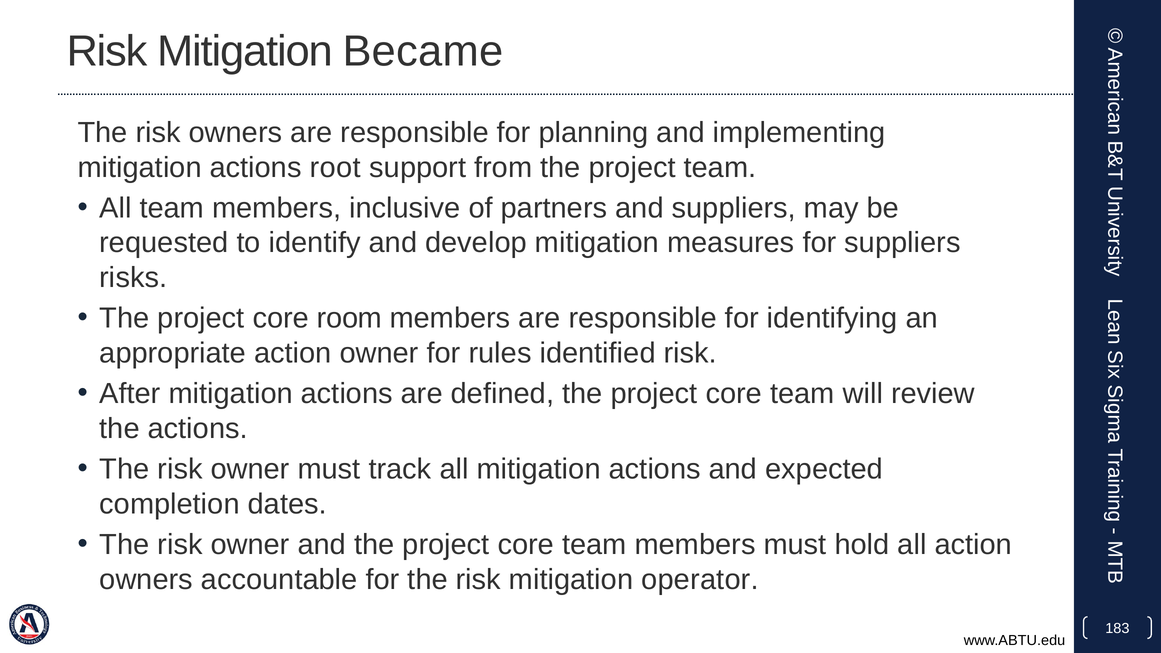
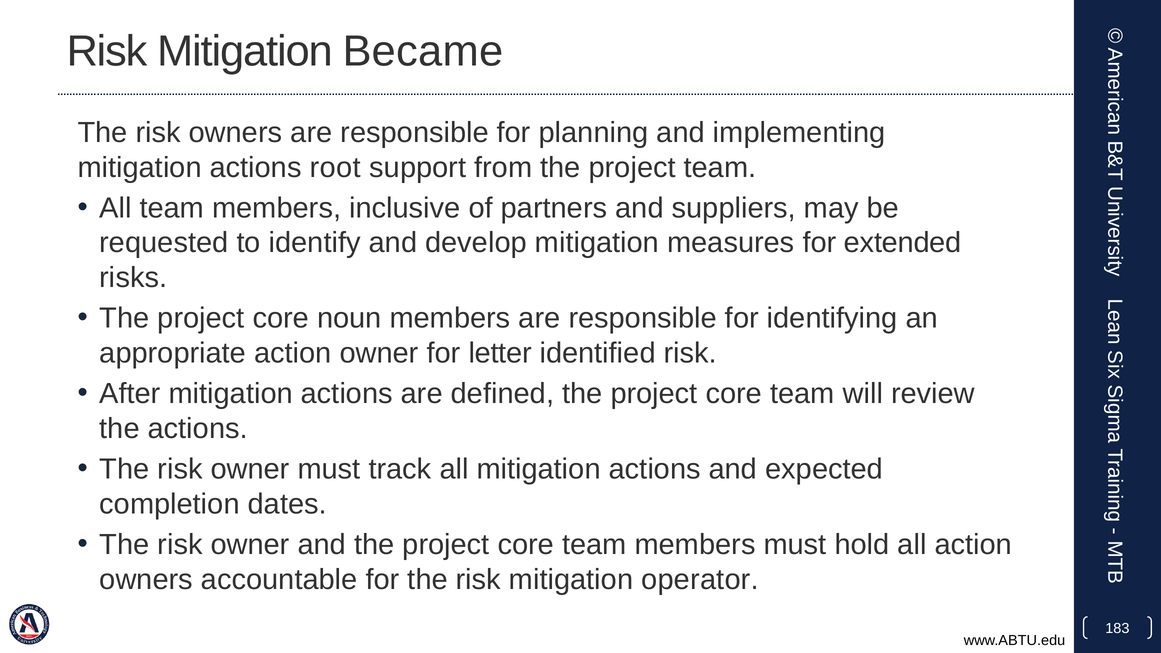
for suppliers: suppliers -> extended (903, 243)
room: room -> noun (349, 318)
rules: rules -> letter (500, 353)
